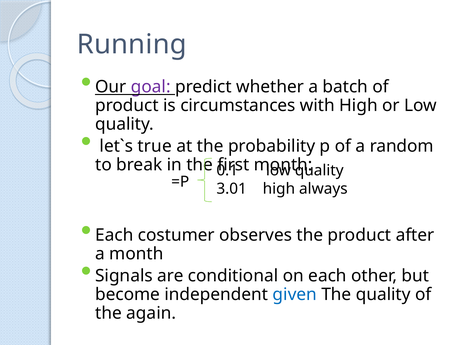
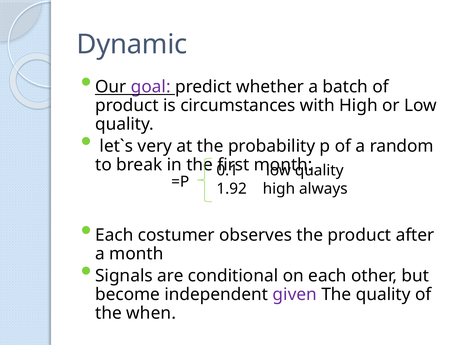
Running: Running -> Dynamic (132, 44)
true: true -> very (155, 146)
3.01: 3.01 -> 1.92 (232, 189)
given colour: blue -> purple (295, 295)
again: again -> when (151, 313)
